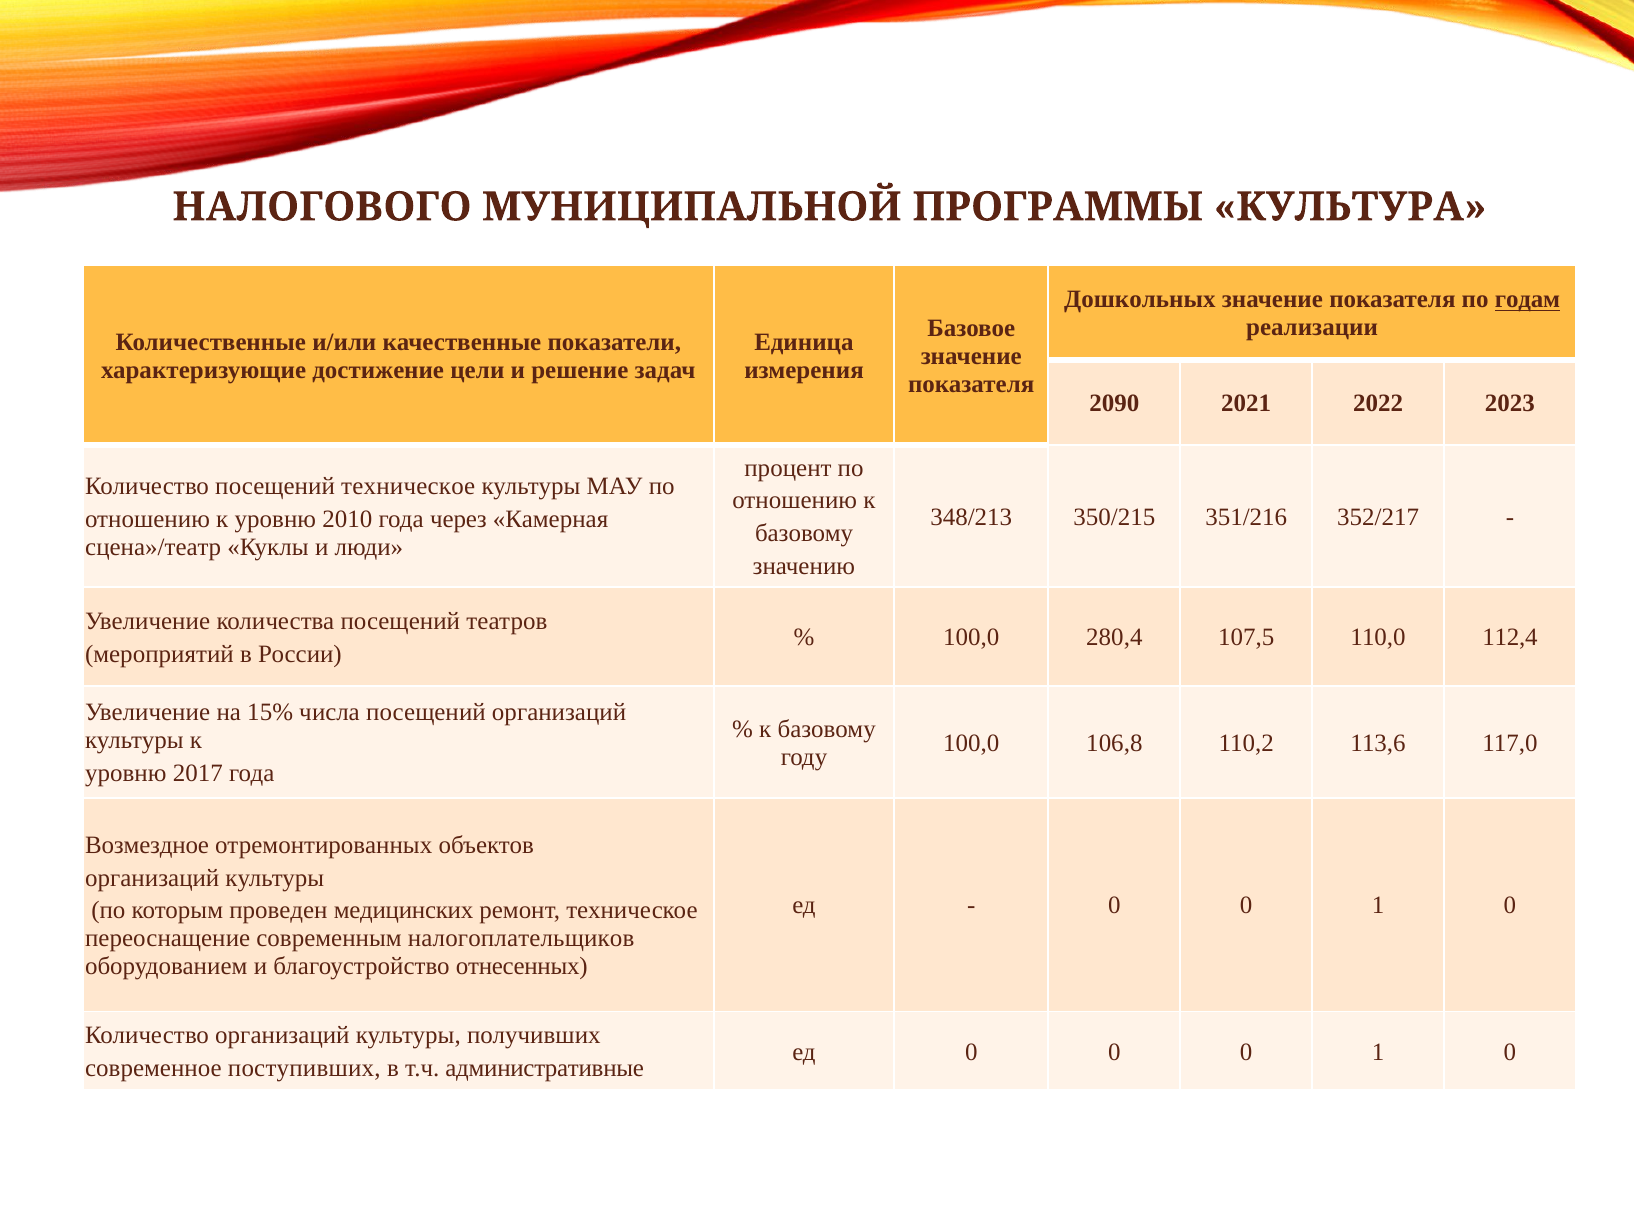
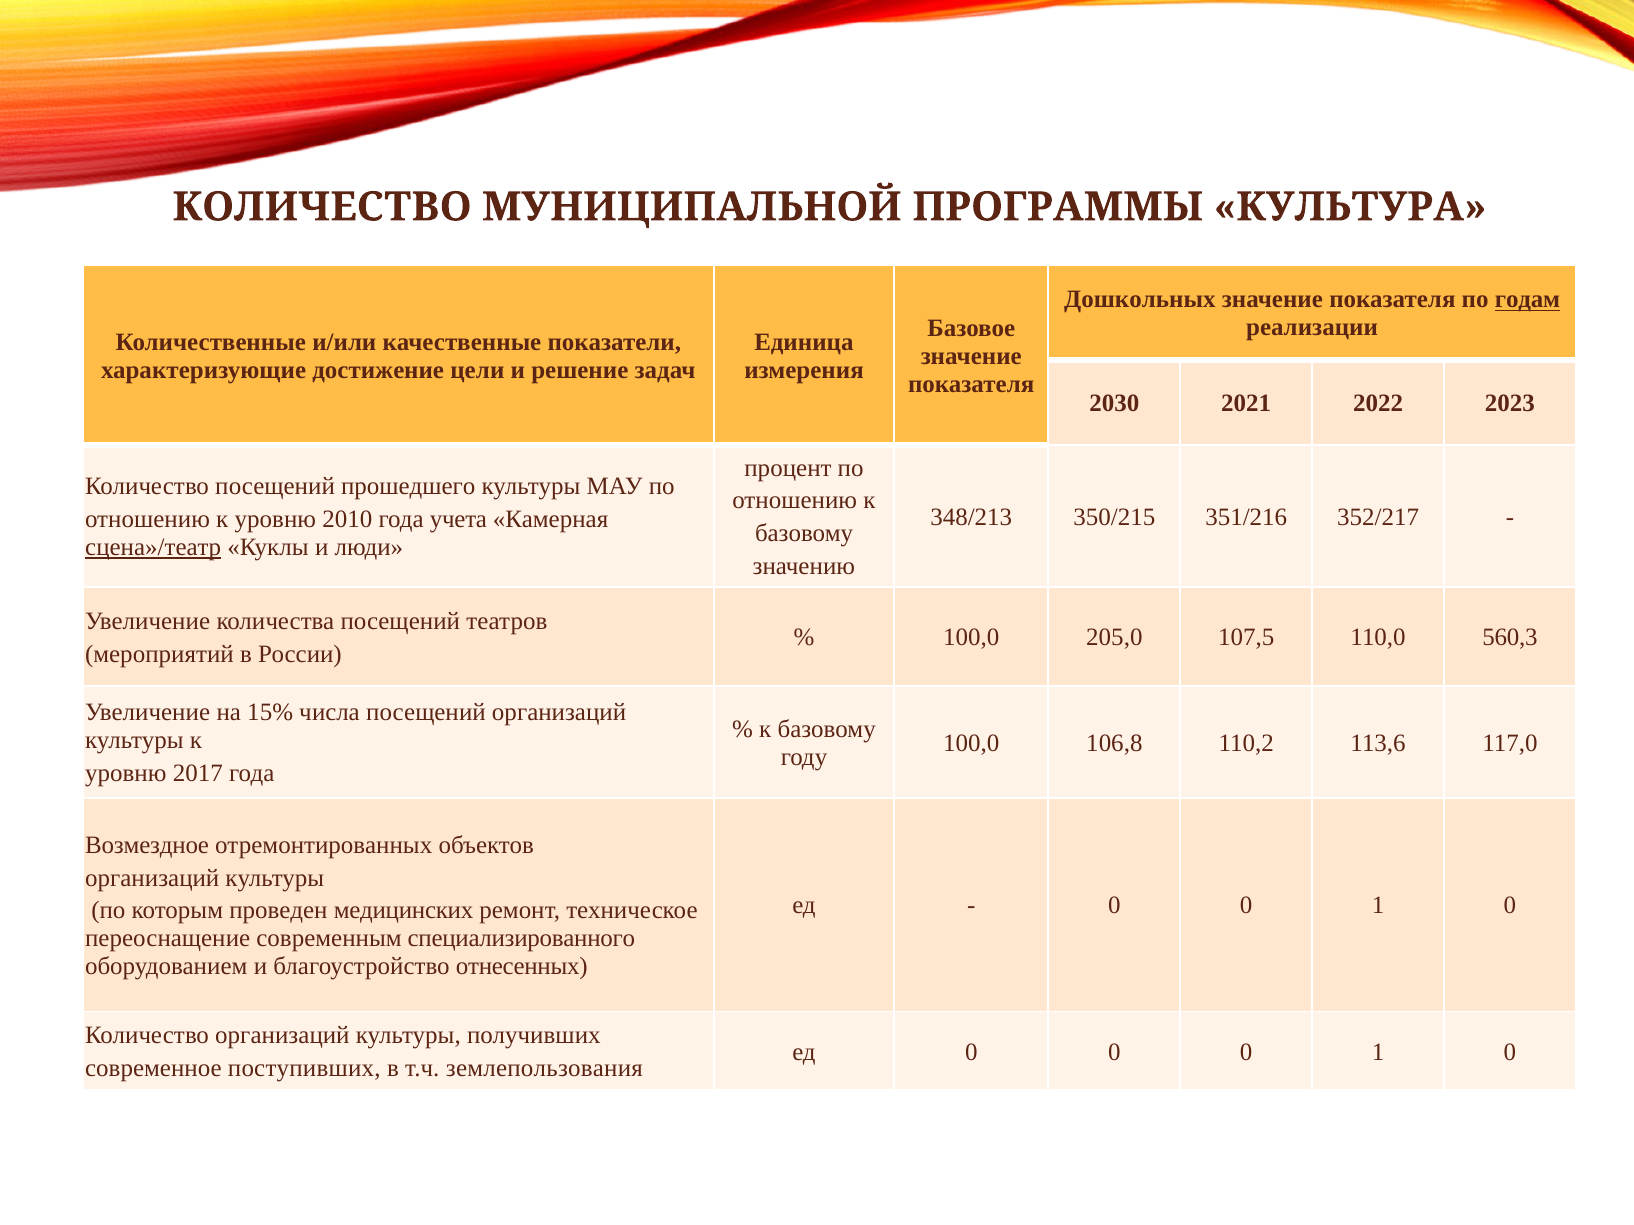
НАЛОГОВОГО: НАЛОГОВОГО -> КОЛИЧЕСТВО (322, 207)
2090: 2090 -> 2030 (1114, 403)
посещений техническое: техническое -> прошедшего (408, 487)
через: через -> учета (458, 520)
сцена»/театр underline: none -> present (153, 548)
280,4: 280,4 -> 205,0 (1114, 638)
112,4: 112,4 -> 560,3 (1510, 638)
налогоплательщиков: налогоплательщиков -> специализированного (521, 939)
административные: административные -> землепользования (544, 1069)
